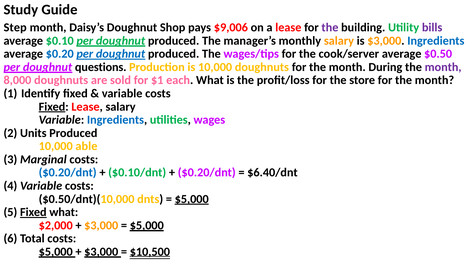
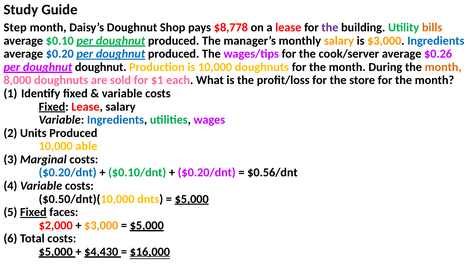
$9,006: $9,006 -> $8,778 (231, 27)
bills colour: purple -> orange (432, 27)
$0.50: $0.50 -> $0.26 (438, 54)
doughnut questions: questions -> doughnut (101, 67)
month colour: purple -> orange (443, 67)
$6.40/dnt: $6.40/dnt -> $0.56/dnt (272, 172)
Fixed what: what -> faces (64, 212)
$3,000: $3,000 -> $4,430 (101, 252)
$10,500: $10,500 -> $16,000 (150, 252)
